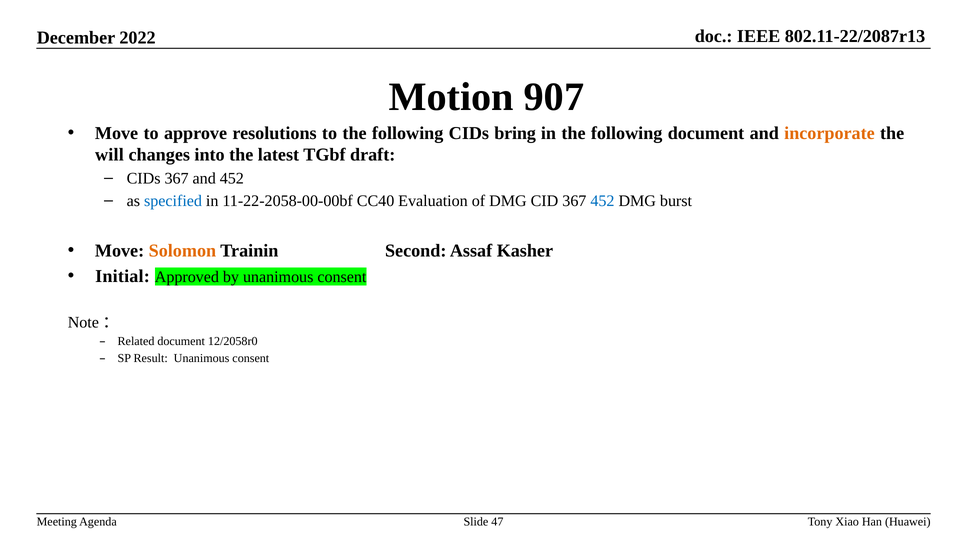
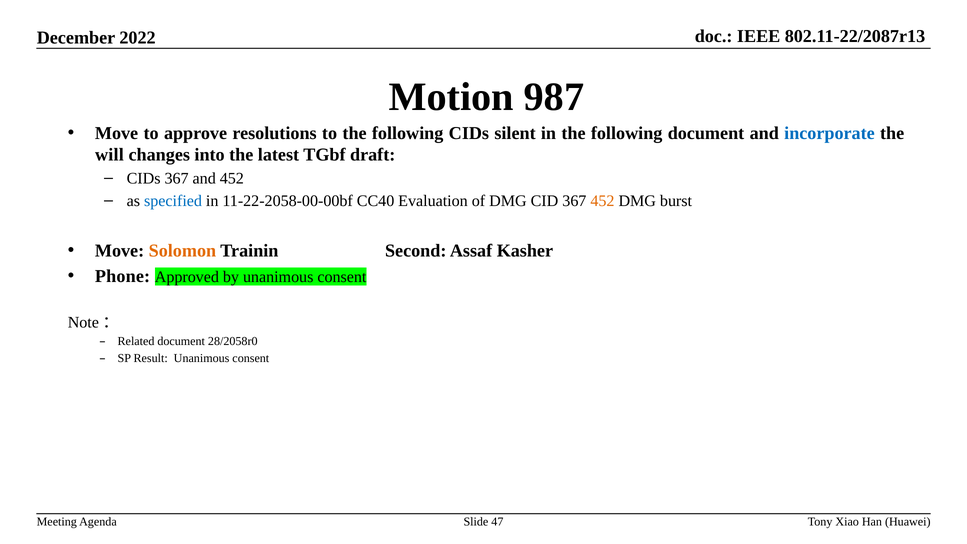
907: 907 -> 987 (554, 97)
bring: bring -> silent (515, 133)
incorporate colour: orange -> blue (829, 133)
452 colour: blue -> orange (602, 201)
Initial: Initial -> Phone (123, 276)
12/2058r0: 12/2058r0 -> 28/2058r0 (233, 341)
